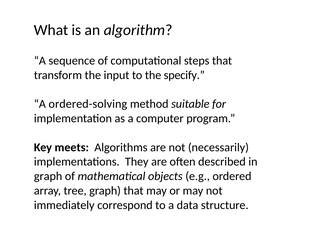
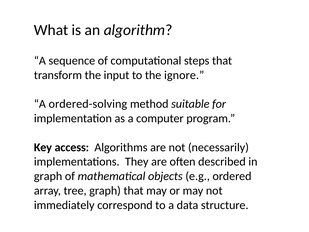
specify: specify -> ignore (184, 75)
meets: meets -> access (72, 147)
